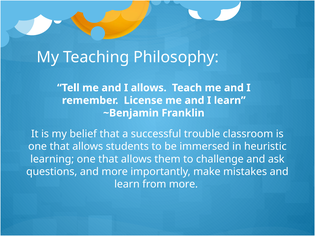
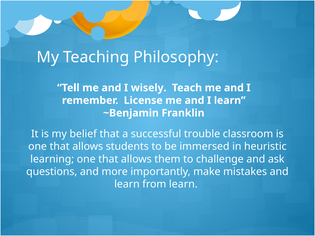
I allows: allows -> wisely (149, 88)
from more: more -> learn (183, 184)
